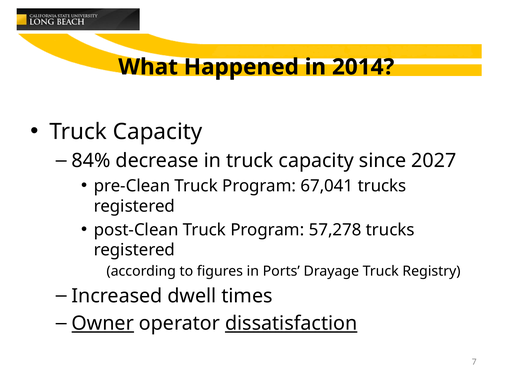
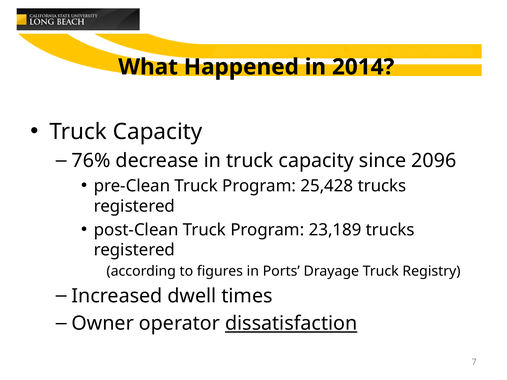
84%: 84% -> 76% (91, 161)
2027: 2027 -> 2096 (434, 161)
67,041: 67,041 -> 25,428 (327, 186)
57,278: 57,278 -> 23,189 (335, 230)
Owner underline: present -> none (103, 324)
